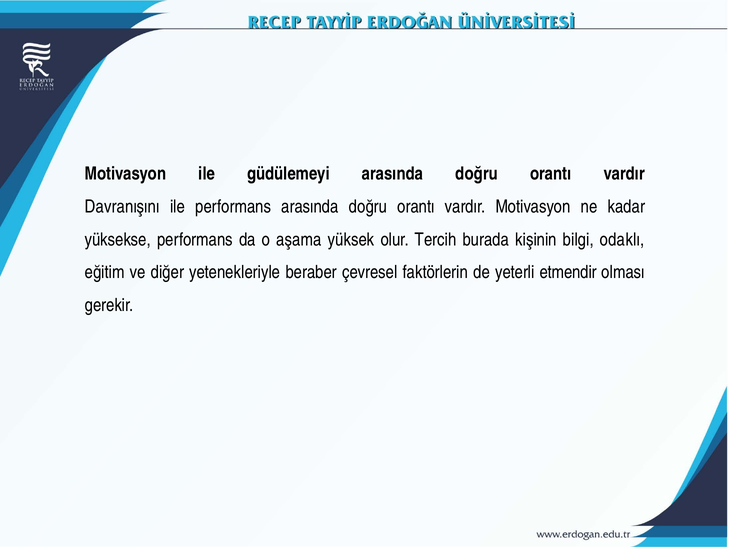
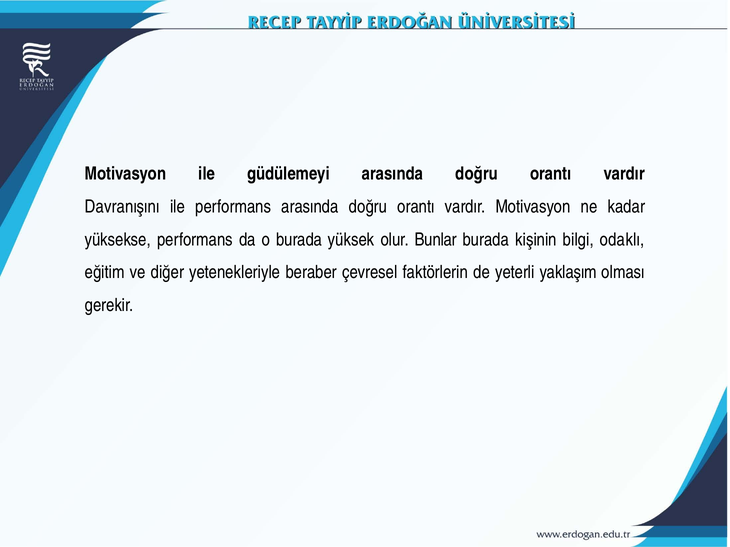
o aşama: aşama -> burada (299, 240)
Tercih: Tercih -> Bunlar (436, 240)
etmendir: etmendir -> yaklaşım (568, 273)
